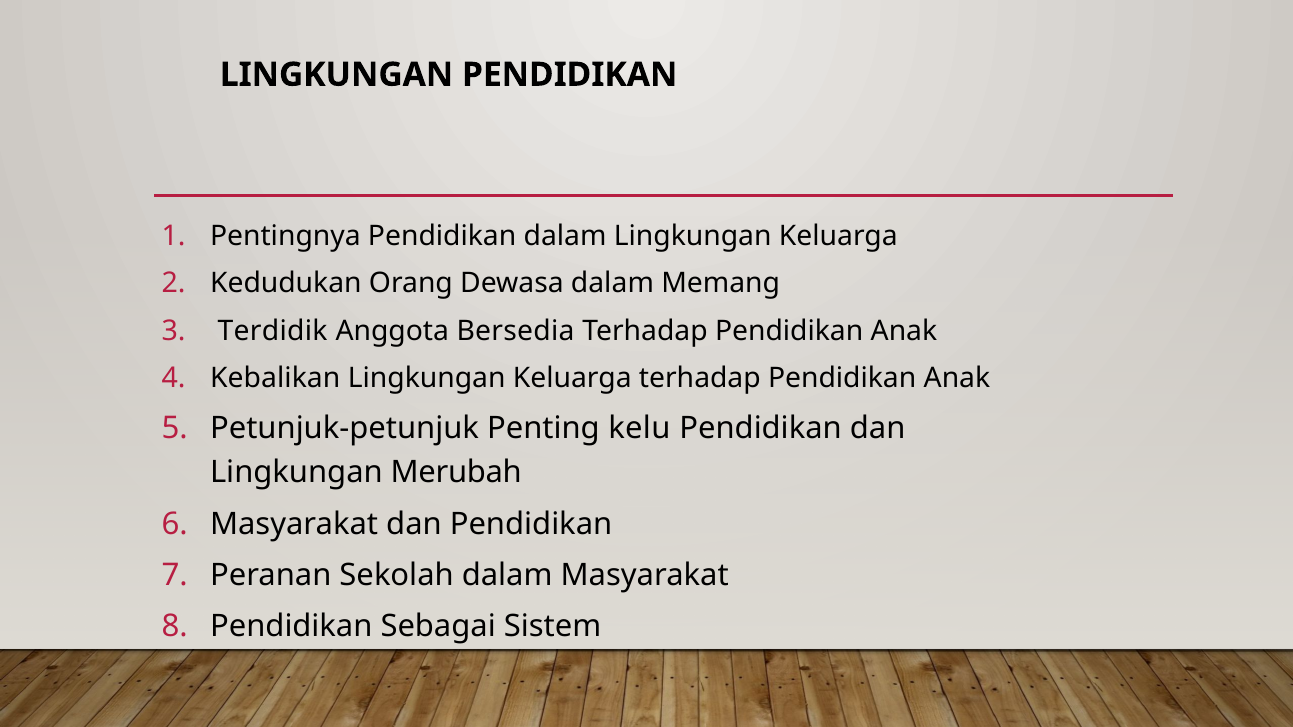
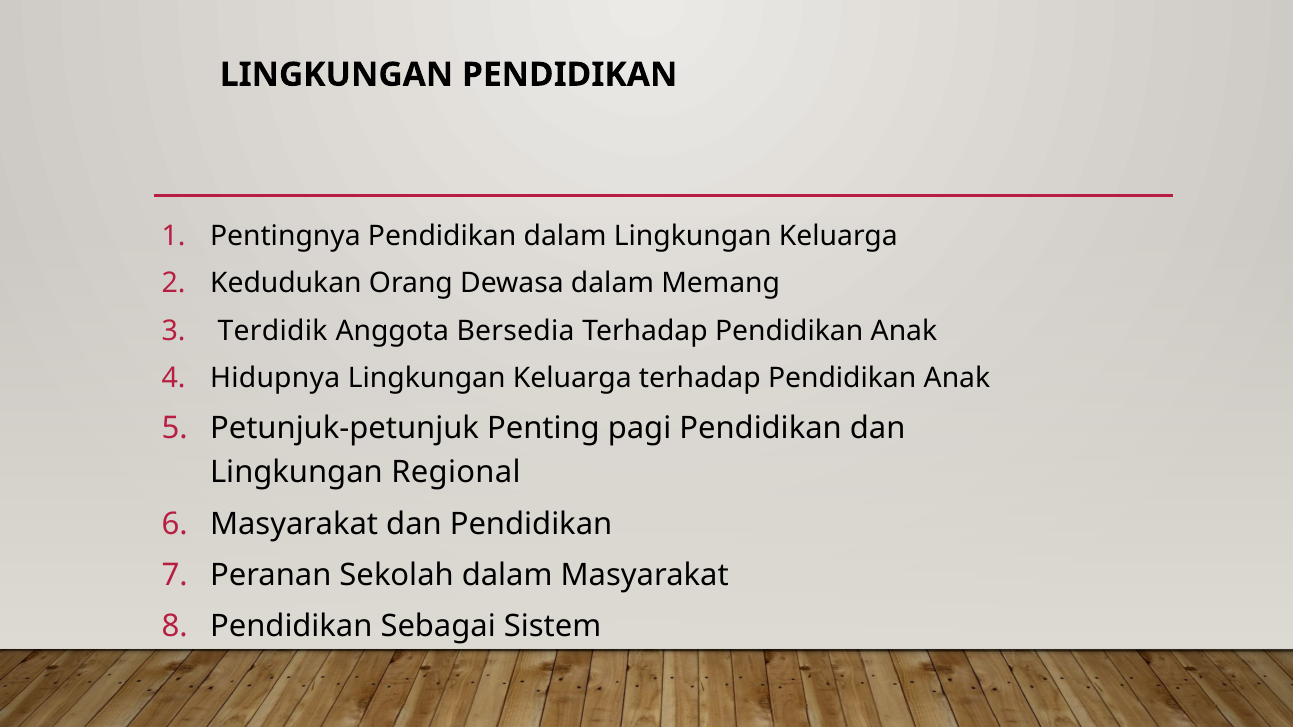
Kebalikan: Kebalikan -> Hidupnya (275, 378)
kelu: kelu -> pagi (640, 428)
Merubah: Merubah -> Regional (456, 473)
